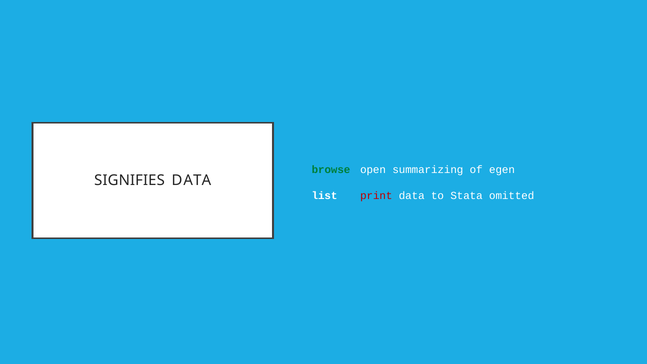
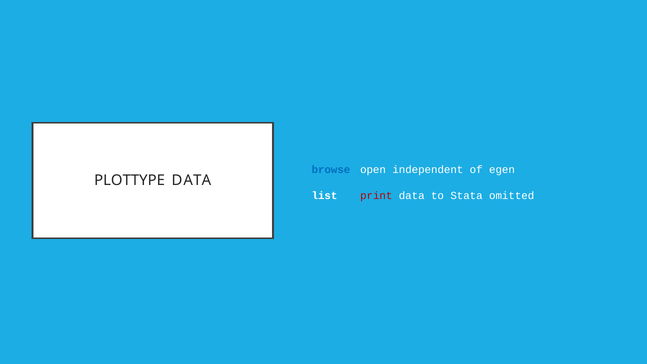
browse colour: green -> blue (331, 170)
summarizing: summarizing -> independent (428, 170)
SIGNIFIES: SIGNIFIES -> PLOTTYPE (130, 180)
